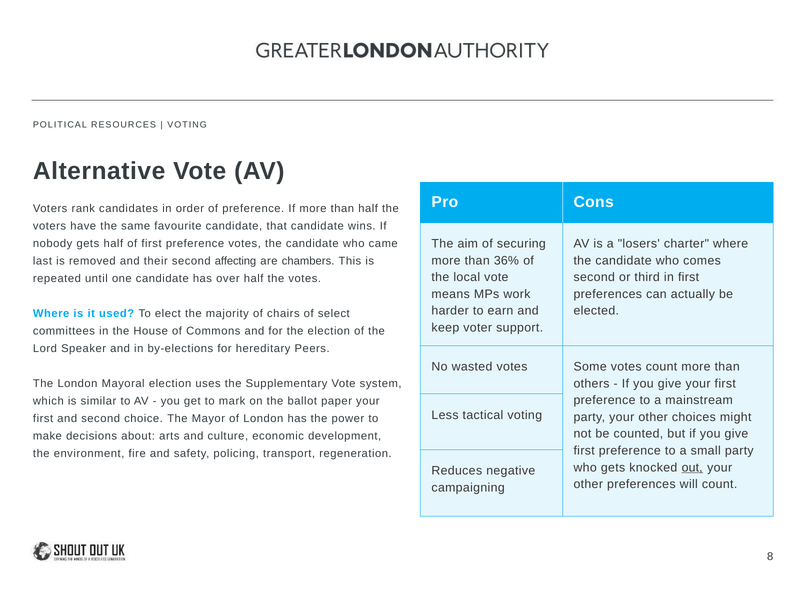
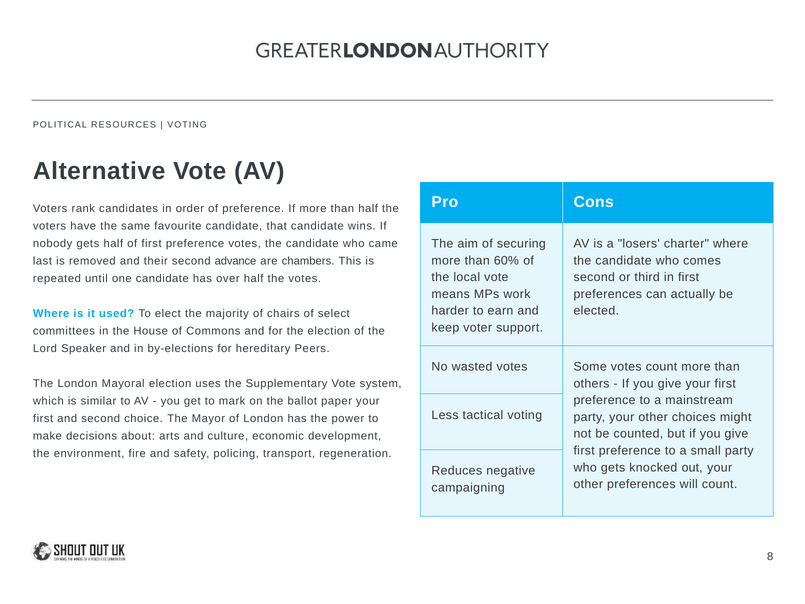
36%: 36% -> 60% (506, 261)
affecting: affecting -> advance (235, 261)
out underline: present -> none (692, 467)
